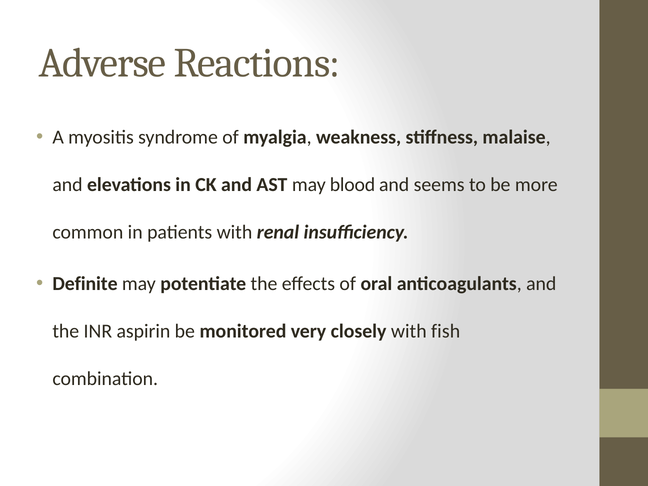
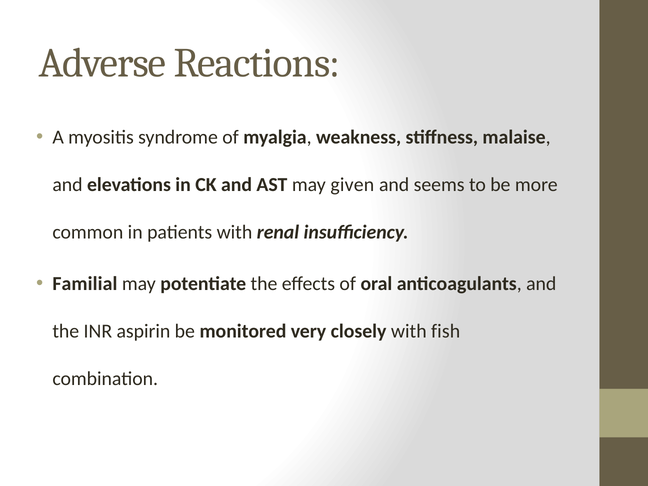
blood: blood -> given (352, 185)
Definite: Definite -> Familial (85, 284)
